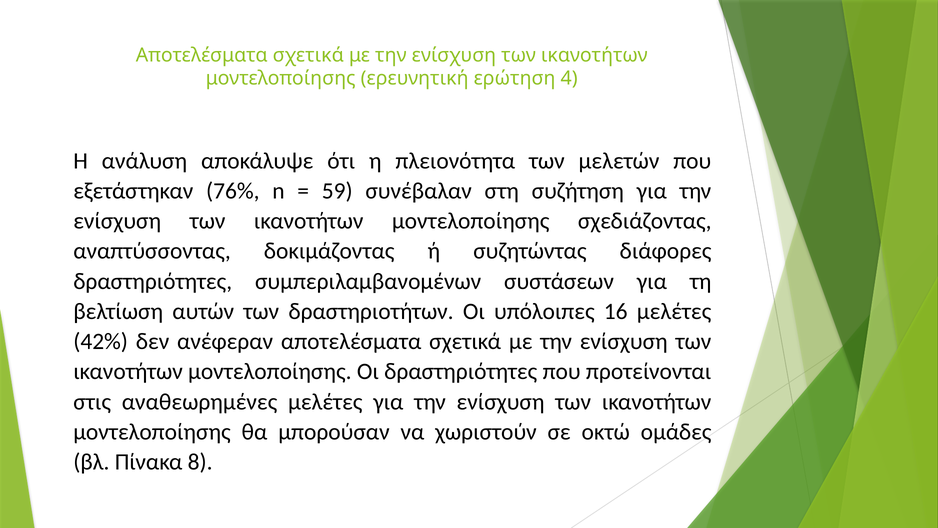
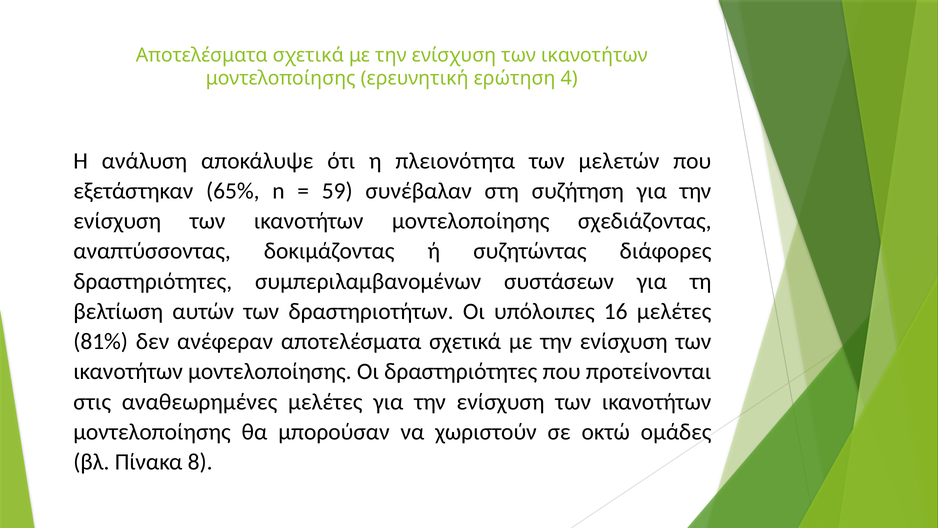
76%: 76% -> 65% (233, 191)
42%: 42% -> 81% (101, 341)
